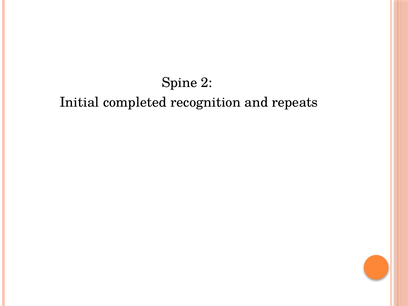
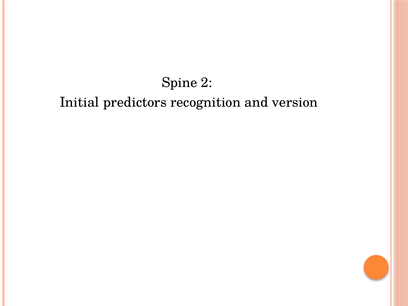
completed: completed -> predictors (135, 102)
repeats: repeats -> version (295, 102)
